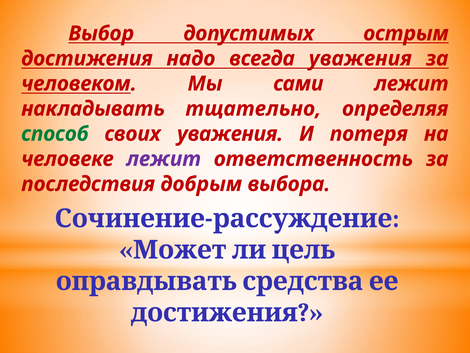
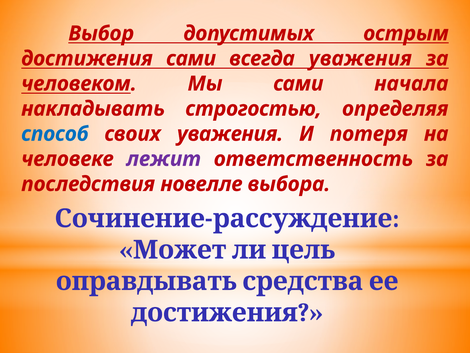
достижения надо: надо -> сами (191, 58)
сами лежит: лежит -> начала (411, 84)
тщательно: тщательно -> строгостью (253, 109)
способ colour: green -> blue (55, 134)
добрым: добрым -> новелле (201, 184)
